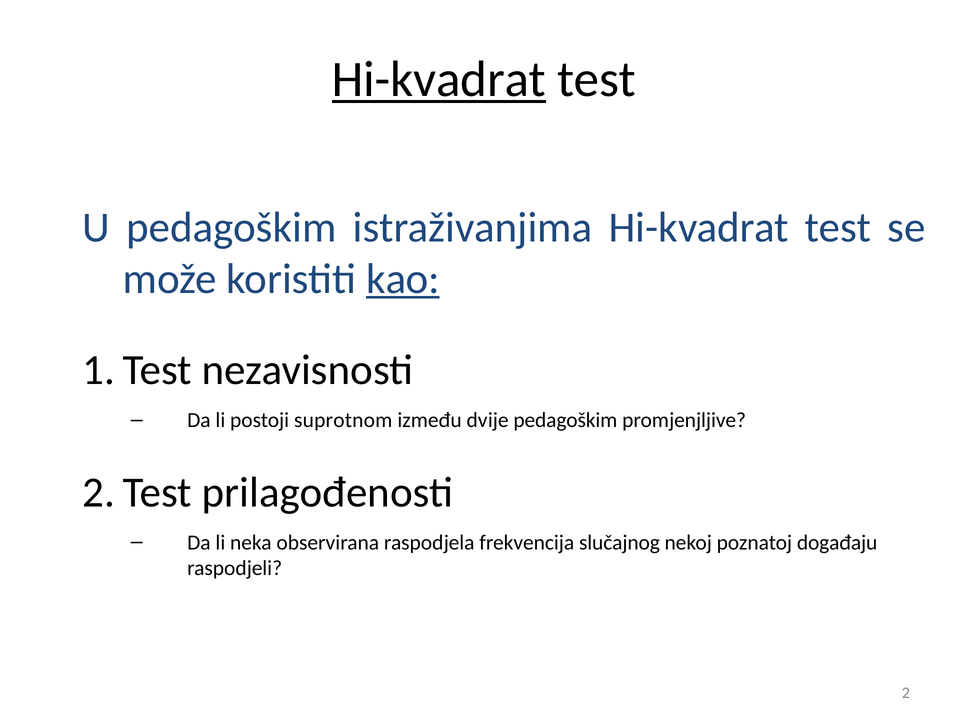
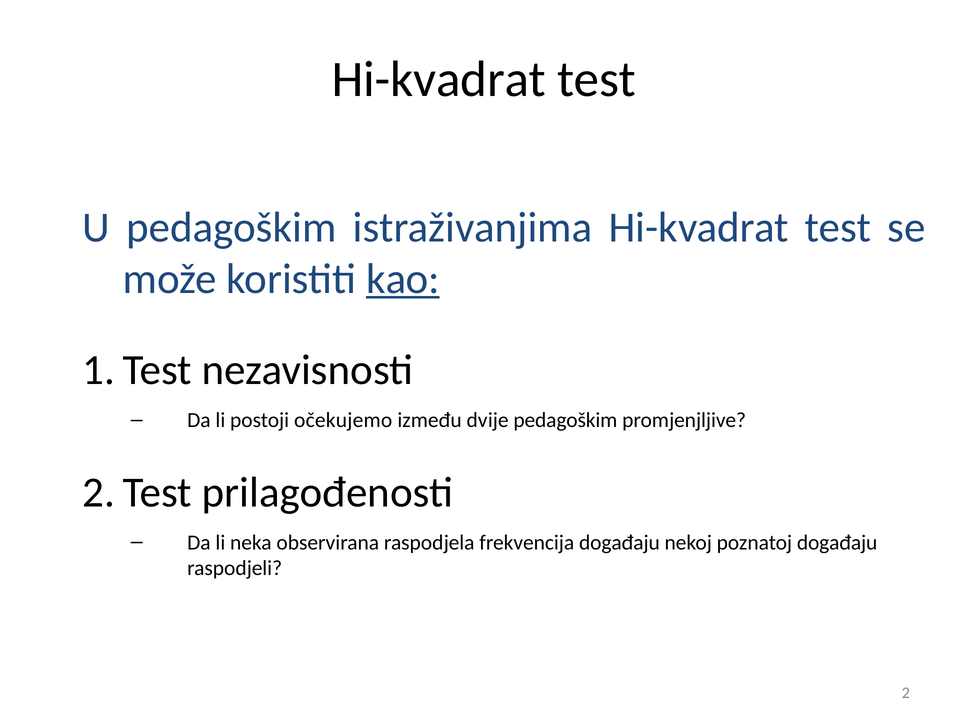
Hi-kvadrat underline: present -> none (439, 79)
suprotnom: suprotnom -> očekujemo (343, 420)
frekvencija slučajnog: slučajnog -> događaju (619, 542)
